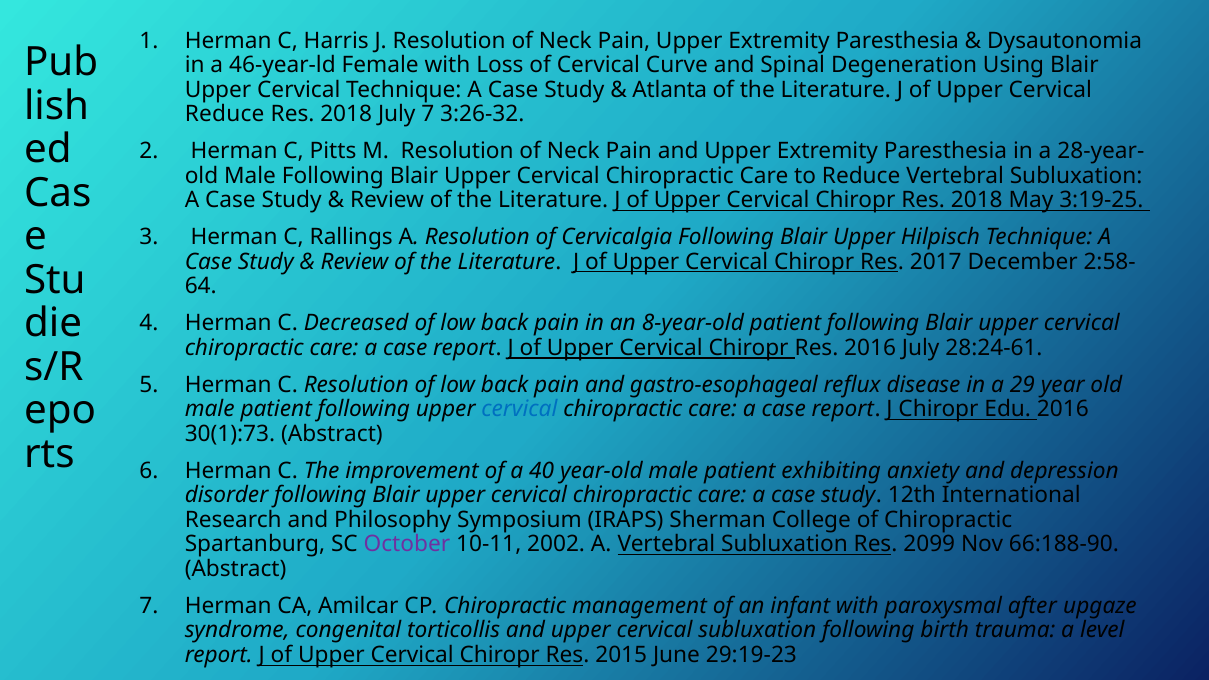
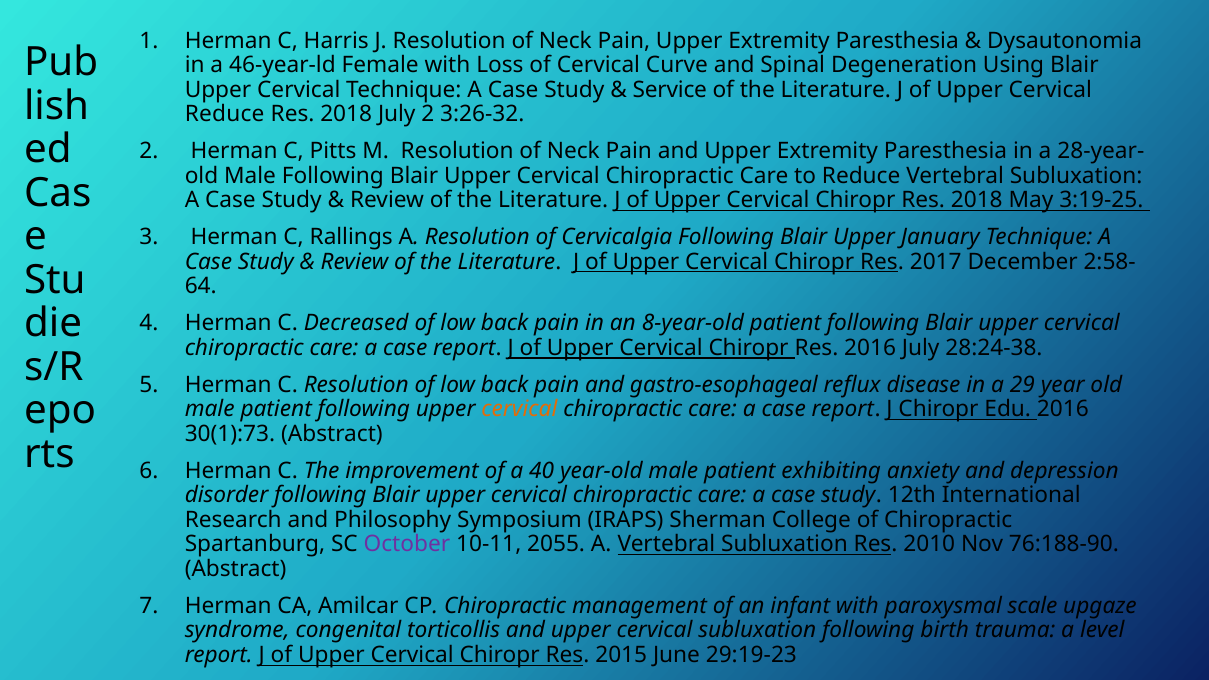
Atlanta: Atlanta -> Service (670, 90)
July 7: 7 -> 2 (428, 114)
Hilpisch: Hilpisch -> January (940, 237)
28:24-61: 28:24-61 -> 28:24-38 (994, 348)
cervical colour: blue -> orange (519, 409)
2002: 2002 -> 2055 (556, 544)
2099: 2099 -> 2010 (929, 544)
66:188-90: 66:188-90 -> 76:188-90 (1064, 544)
after: after -> scale (1033, 606)
